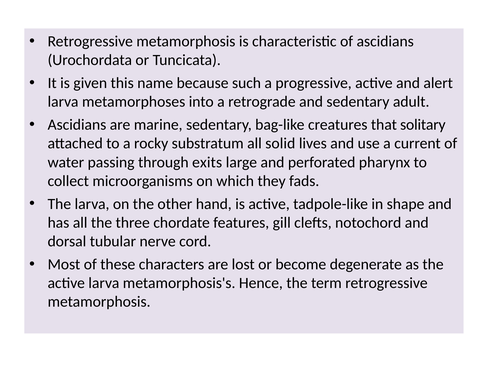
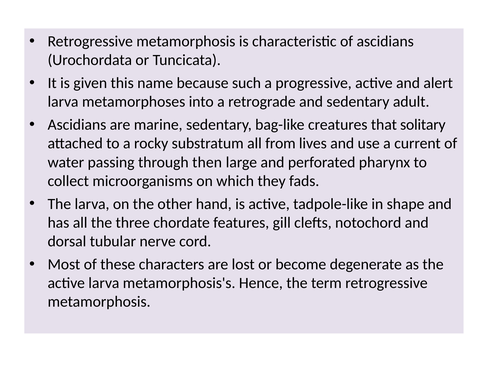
solid: solid -> from (280, 144)
exits: exits -> then (207, 162)
